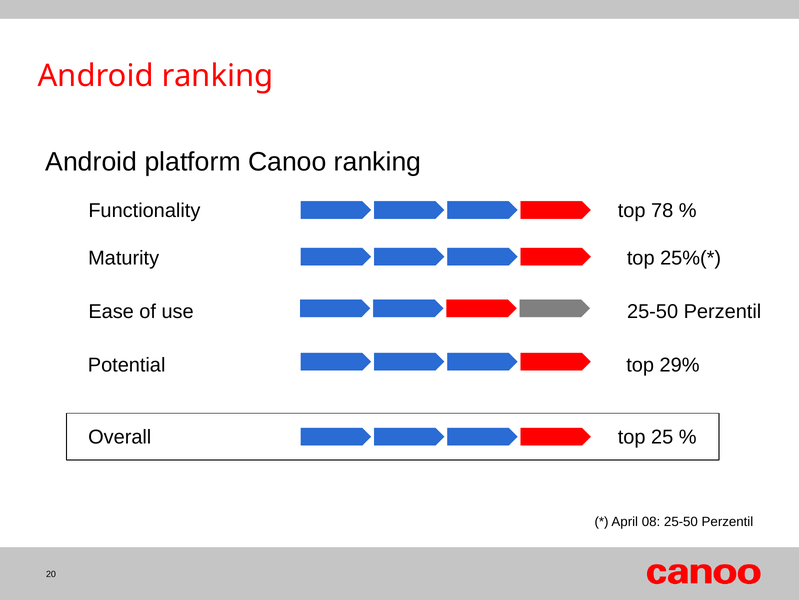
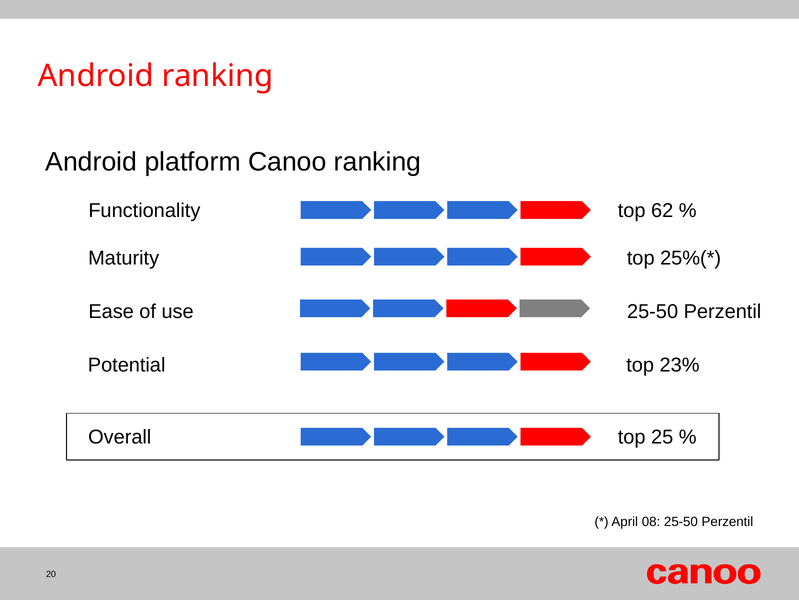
78: 78 -> 62 (662, 210)
29%: 29% -> 23% (680, 365)
